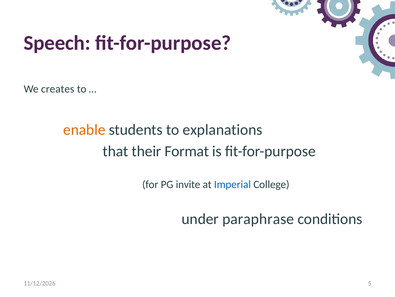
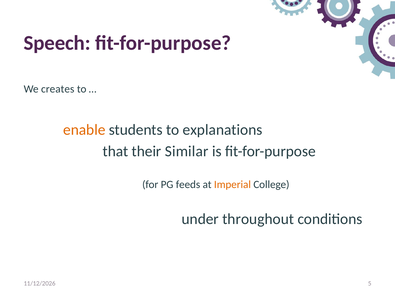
Format: Format -> Similar (187, 151)
invite: invite -> feeds (188, 184)
Imperial colour: blue -> orange (232, 184)
paraphrase: paraphrase -> throughout (258, 219)
